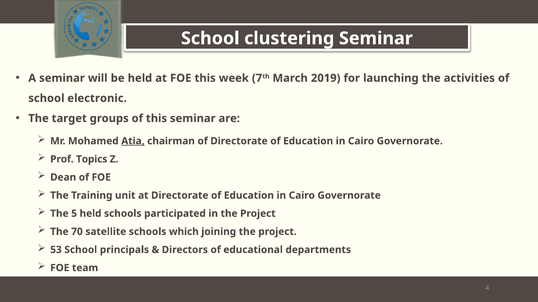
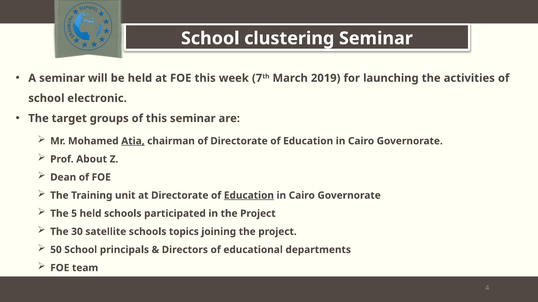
Topics: Topics -> About (92, 159)
Education underline: none -> present (249, 196)
70: 70 -> 30 (77, 232)
which: which -> topics (184, 232)
53: 53 -> 50 (56, 250)
